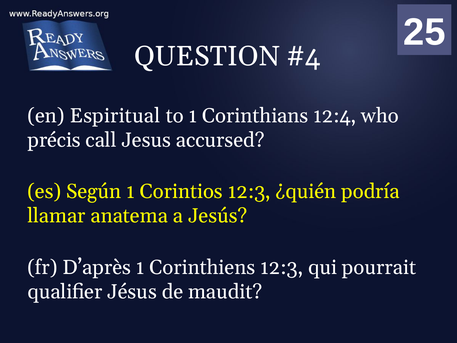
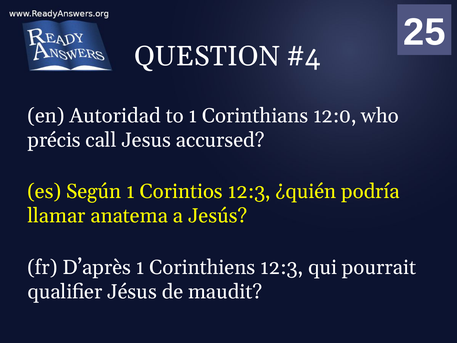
Espiritual: Espiritual -> Autoridad (115, 116)
12:4: 12:4 -> 12:0 (335, 116)
